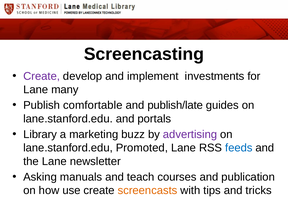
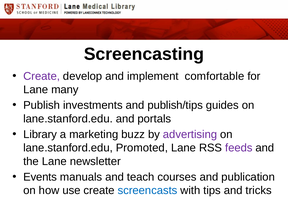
investments: investments -> comfortable (215, 76)
comfortable: comfortable -> investments (93, 105)
publish/late: publish/late -> publish/tips (175, 105)
feeds colour: blue -> purple (239, 148)
Asking: Asking -> Events (40, 177)
screencasts colour: orange -> blue (147, 190)
